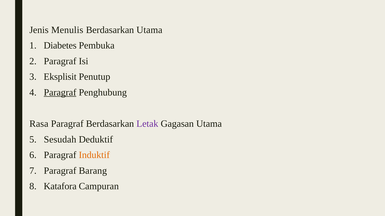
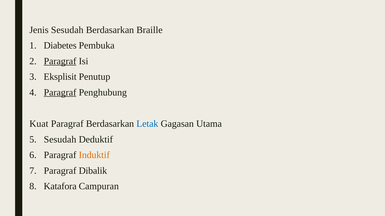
Jenis Menulis: Menulis -> Sesudah (67, 30)
Berdasarkan Utama: Utama -> Braille (149, 30)
Paragraf underline: none -> present (60, 61)
Rasa: Rasa -> Kuat (39, 124)
Letak colour: purple -> blue (147, 124)
Barang: Barang -> Dibalik (93, 171)
